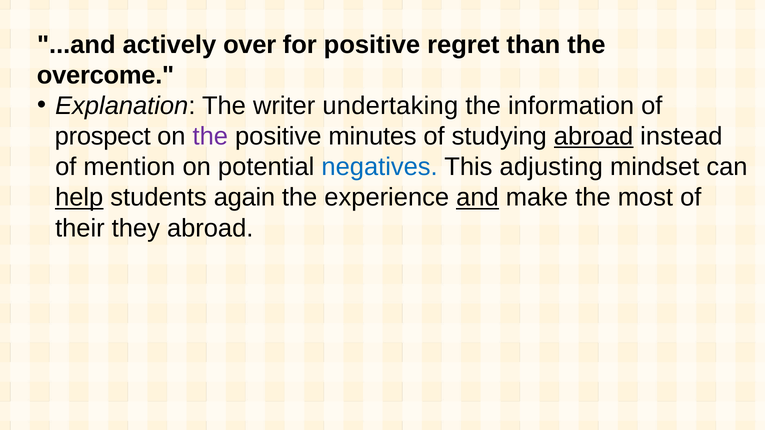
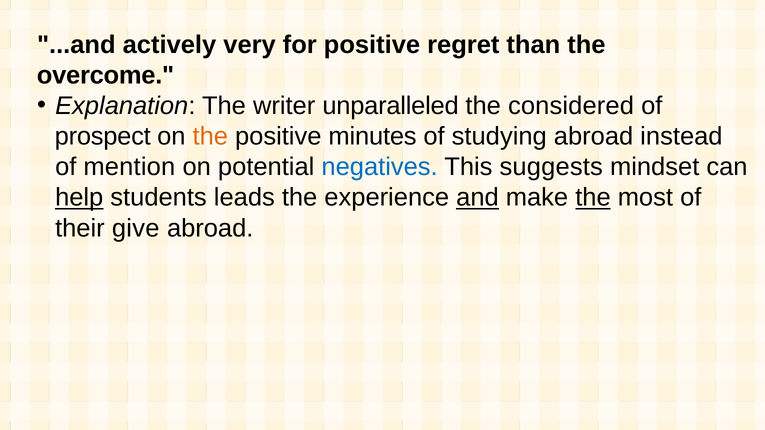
over: over -> very (250, 45)
undertaking: undertaking -> unparalleled (391, 106)
information: information -> considered (571, 106)
the colour: purple -> orange (210, 137)
abroad underline: present -> none (594, 137)
adjusting: adjusting -> suggests (551, 167)
again: again -> leads (244, 198)
the underline: none -> present (593, 198)
they: they -> give (136, 228)
